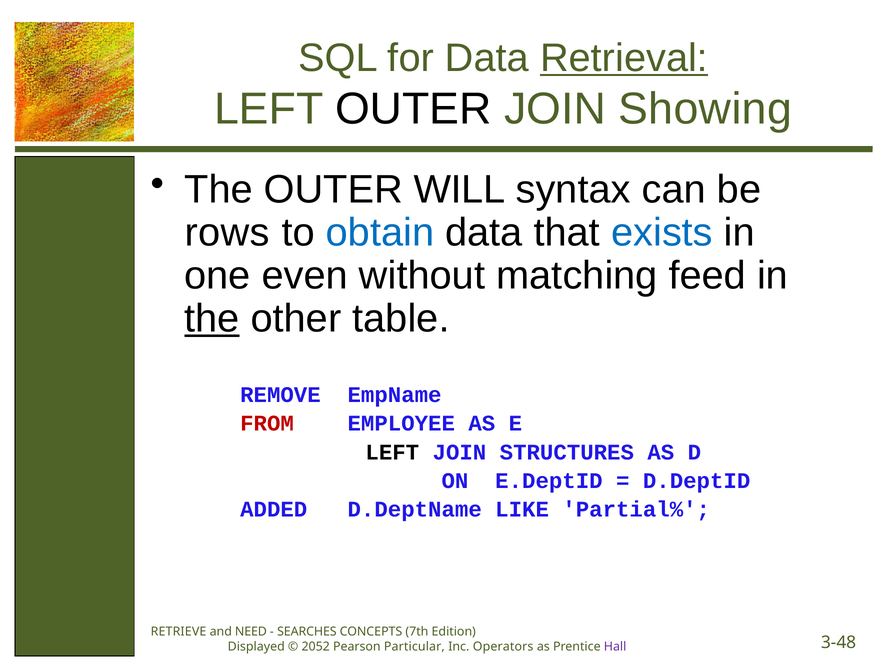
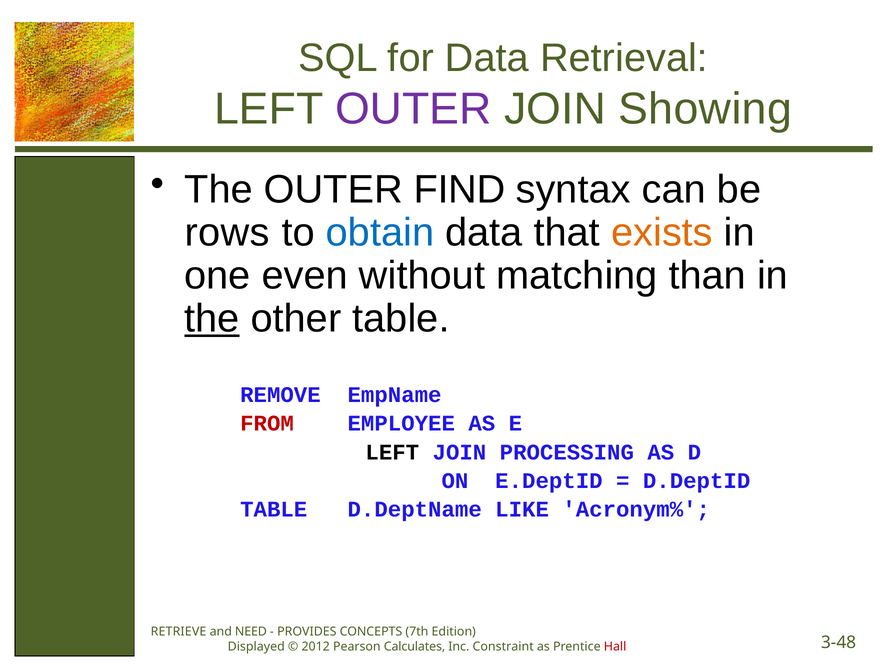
Retrieval underline: present -> none (624, 58)
OUTER colour: black -> purple (413, 109)
WILL: WILL -> FIND (460, 190)
exists colour: blue -> orange (662, 233)
feed: feed -> than (707, 276)
STRUCTURES: STRUCTURES -> PROCESSING (567, 452)
ADDED: ADDED -> TABLE (274, 510)
Partial%: Partial% -> Acronym% (636, 510)
SEARCHES: SEARCHES -> PROVIDES (307, 632)
2052: 2052 -> 2012 (316, 647)
Particular: Particular -> Calculates (414, 647)
Operators: Operators -> Constraint (503, 647)
Hall colour: purple -> red (615, 647)
